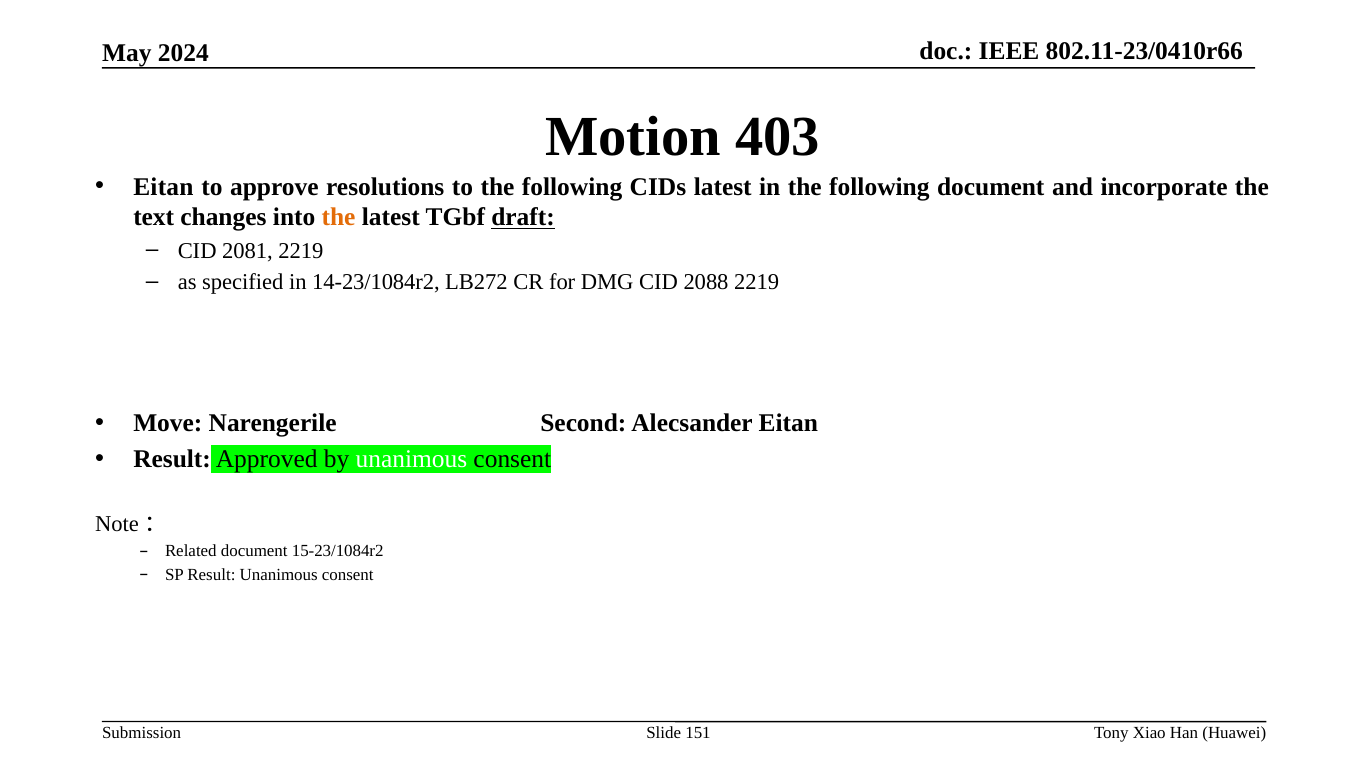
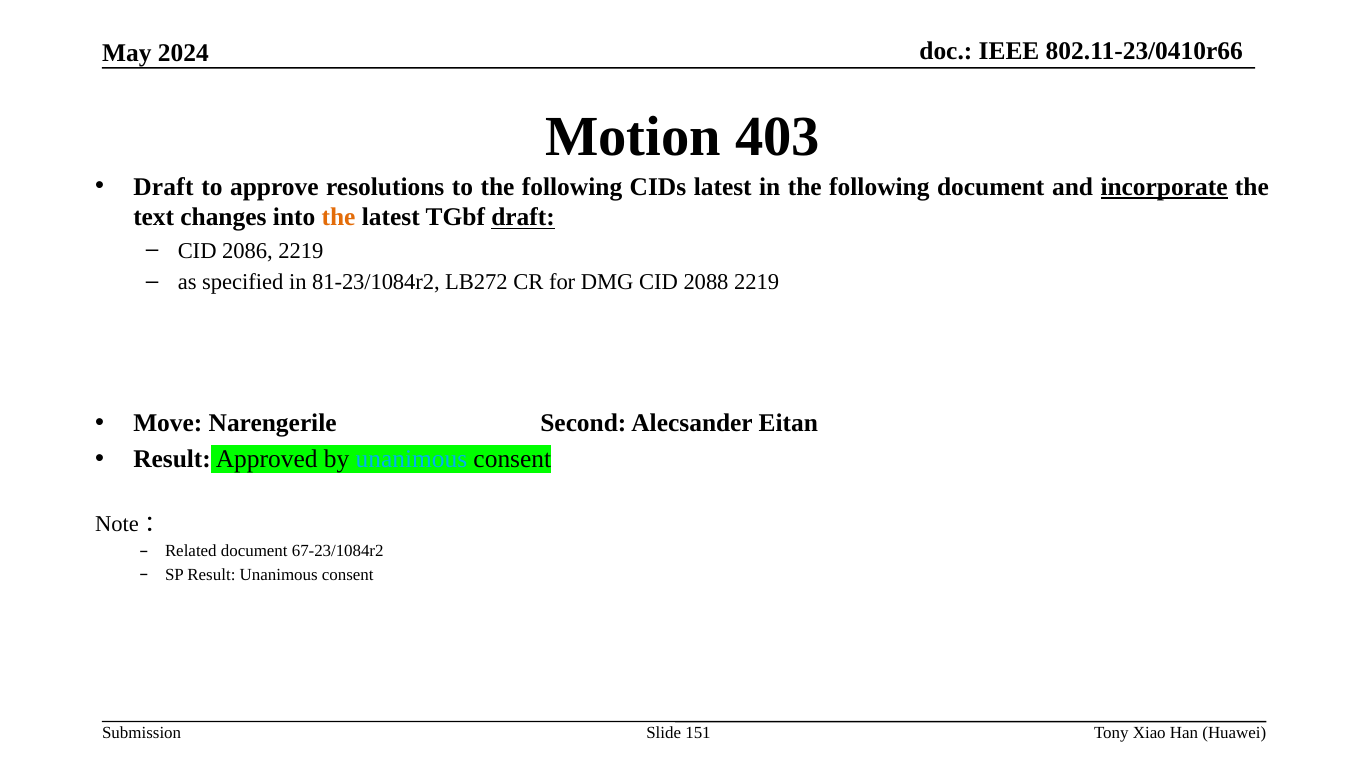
Eitan: Eitan -> Draft (163, 187)
incorporate underline: none -> present (1164, 187)
2081: 2081 -> 2086 (248, 250)
14-23/1084r2: 14-23/1084r2 -> 81-23/1084r2 (376, 282)
unanimous colour: white -> light blue (411, 459)
15-23/1084r2: 15-23/1084r2 -> 67-23/1084r2 (338, 550)
